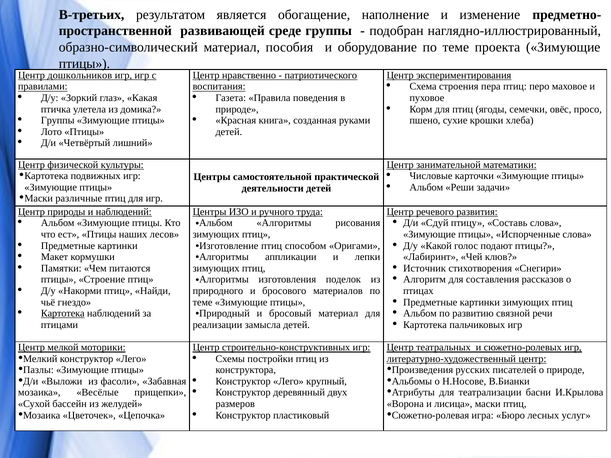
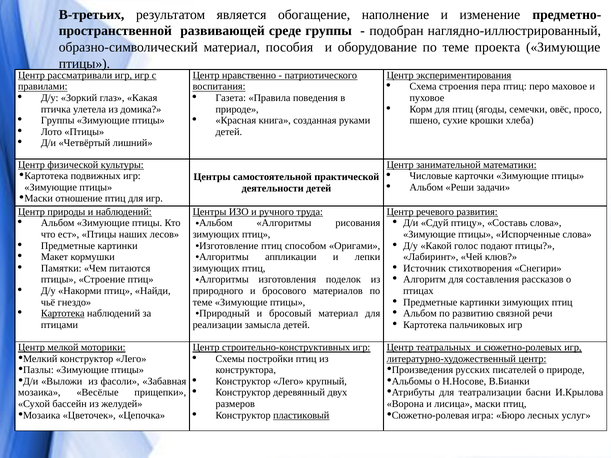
дошкольников: дошкольников -> рассматривали (80, 75)
различные: различные -> отношение (79, 199)
пластиковый underline: none -> present (301, 415)
